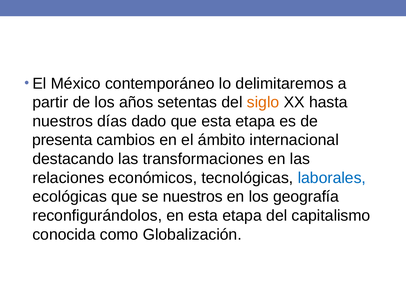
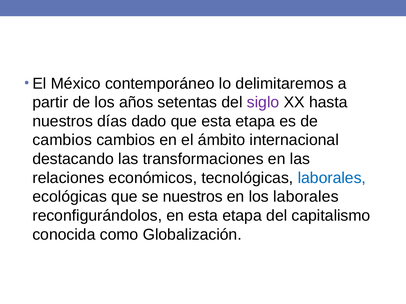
siglo colour: orange -> purple (263, 103)
presenta: presenta -> cambios (62, 140)
los geografía: geografía -> laborales (306, 197)
